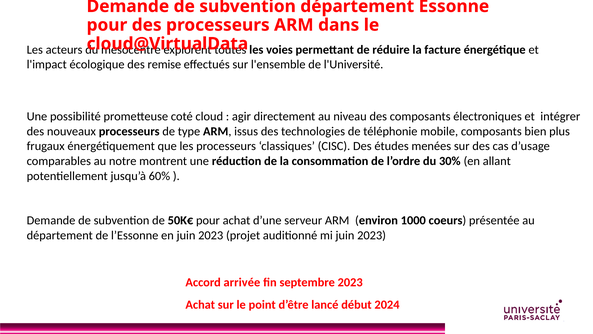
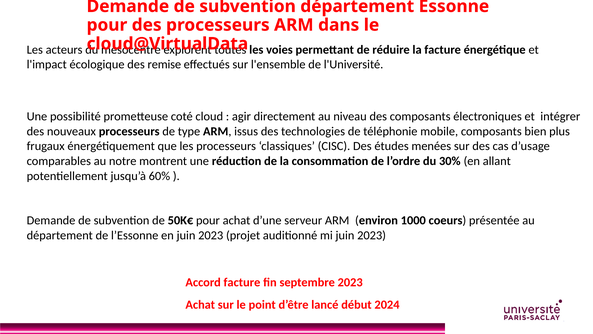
Accord arrivée: arrivée -> facture (242, 282)
